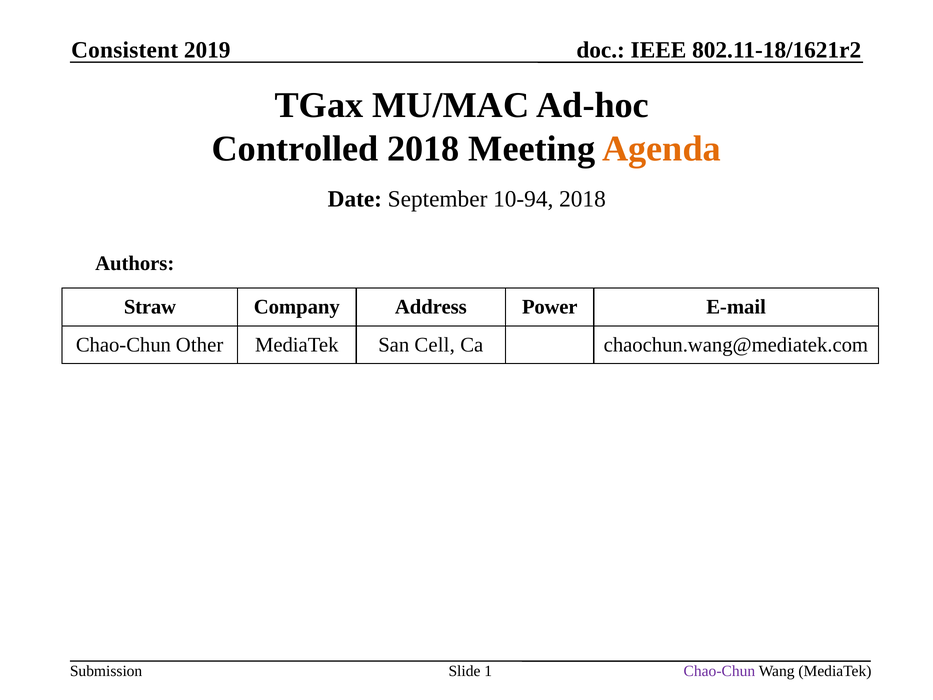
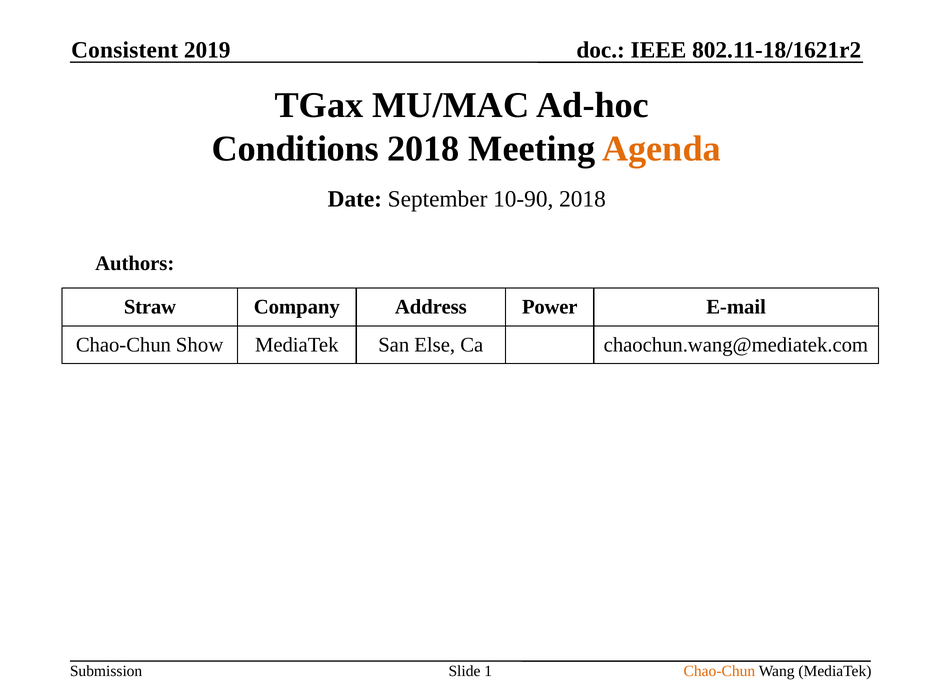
Controlled: Controlled -> Conditions (295, 149)
10-94: 10-94 -> 10-90 (523, 199)
Other: Other -> Show (200, 345)
Cell: Cell -> Else (435, 345)
Chao-Chun colour: purple -> orange (719, 671)
